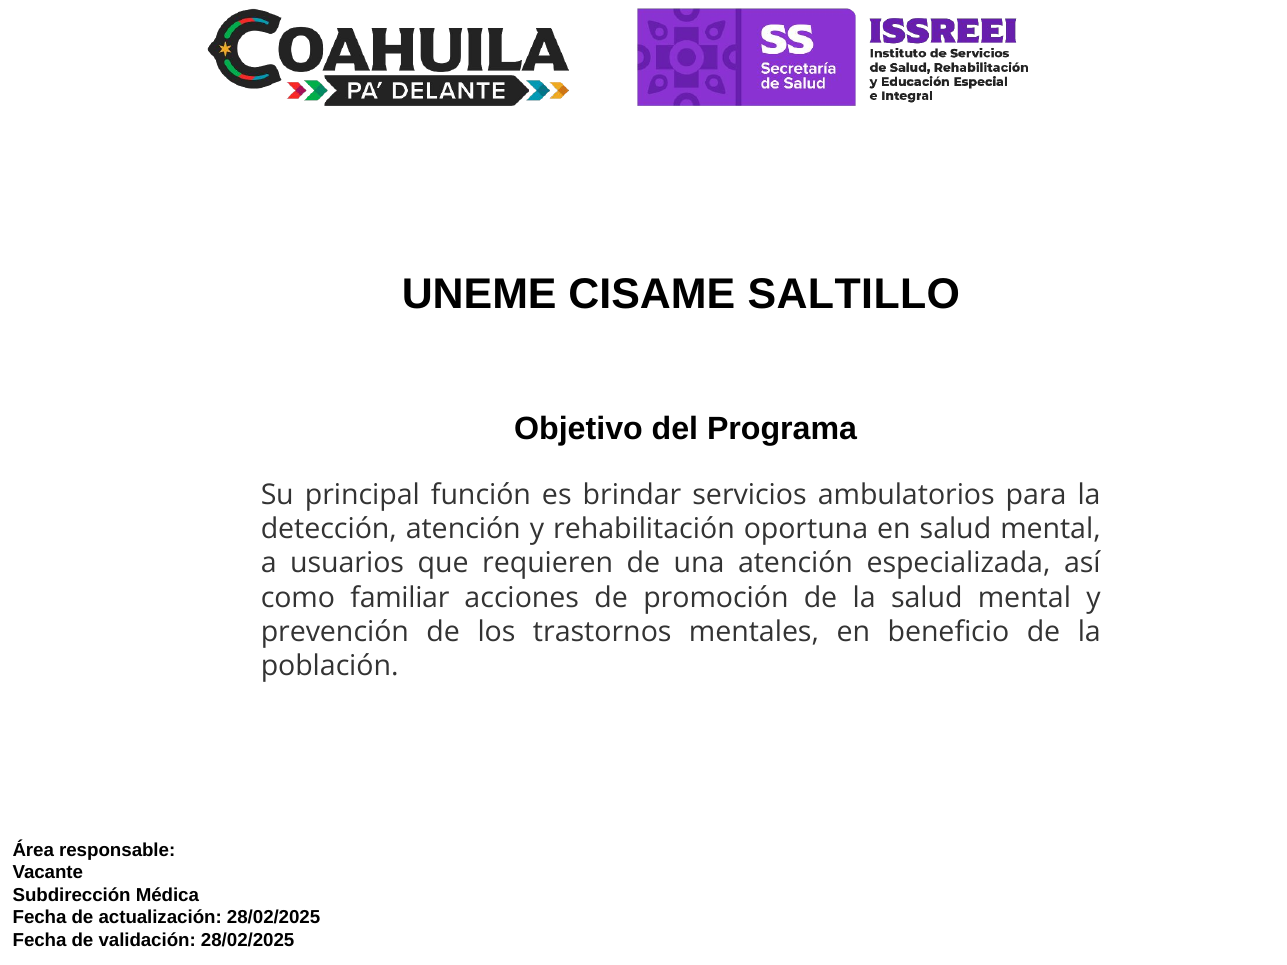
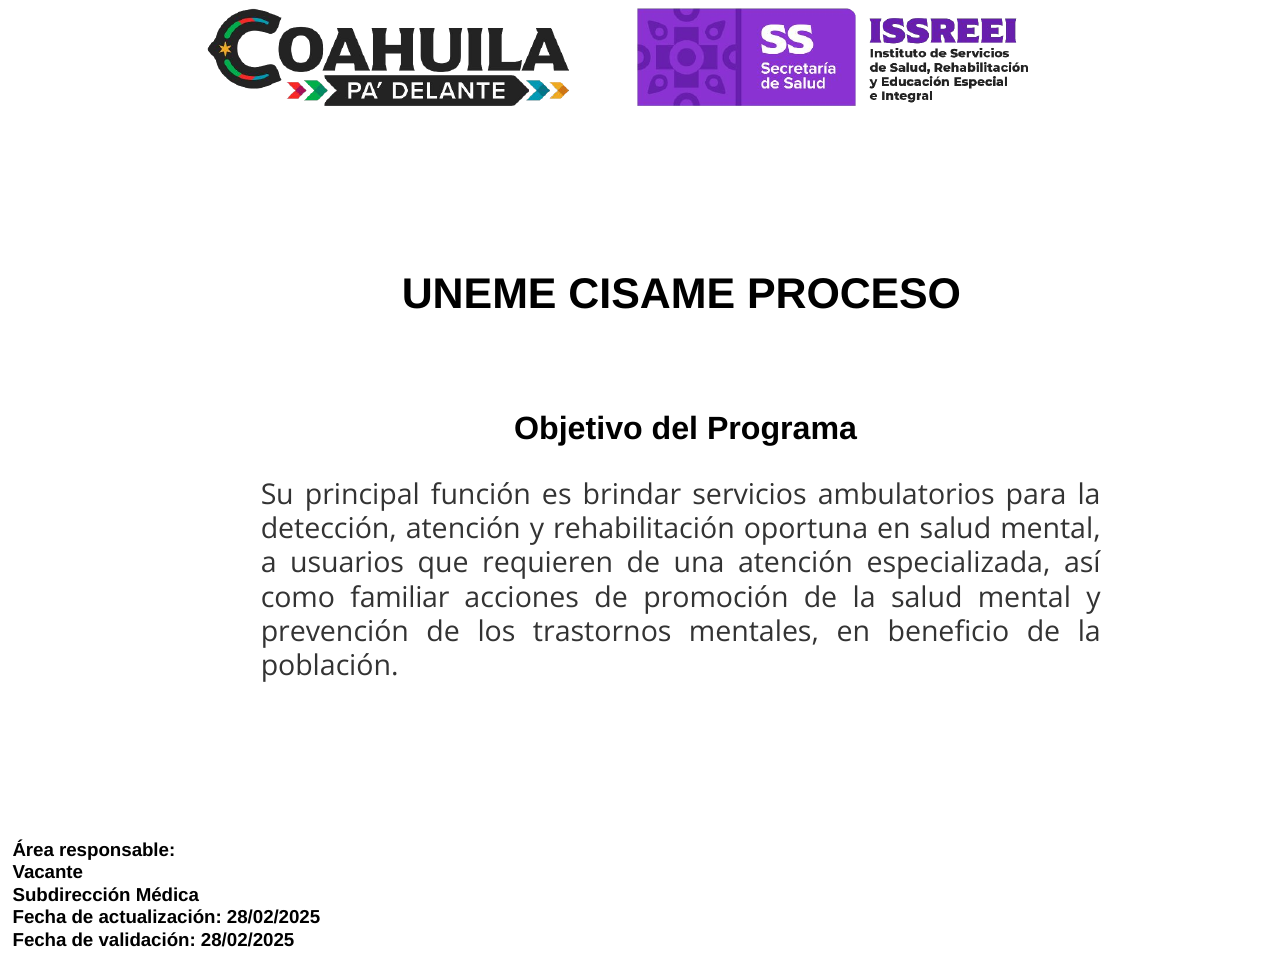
SALTILLO: SALTILLO -> PROCESO (854, 294)
